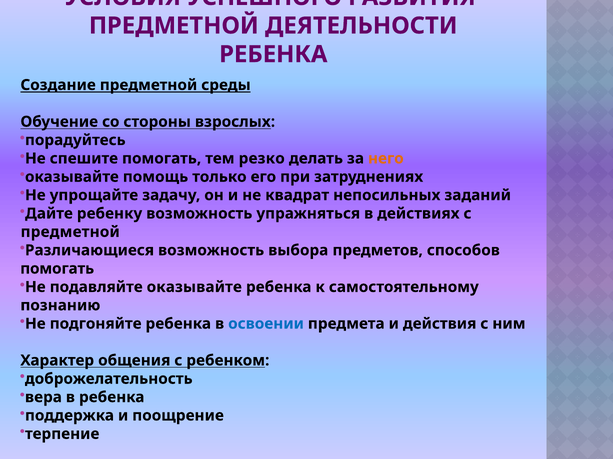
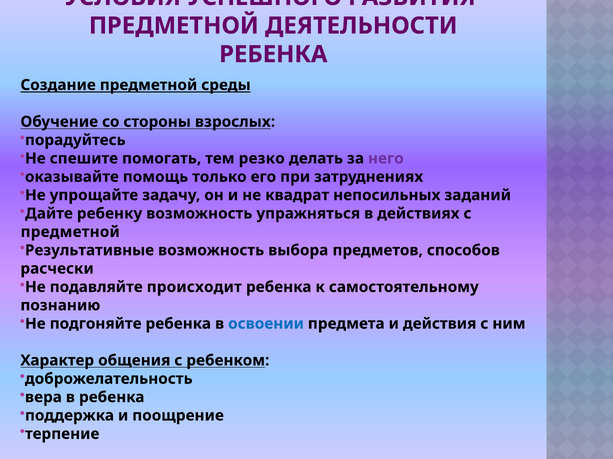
него colour: orange -> purple (386, 159)
Различающиеся: Различающиеся -> Результативные (90, 251)
помогать: помогать -> расчески (57, 269)
подавляйте оказывайте: оказывайте -> происходит (194, 287)
